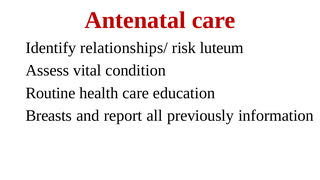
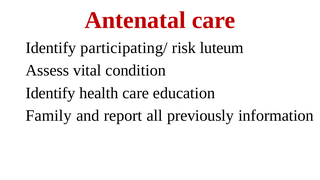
relationships/: relationships/ -> participating/ (124, 48)
Routine: Routine -> Identify (50, 93)
Breasts: Breasts -> Family (49, 116)
